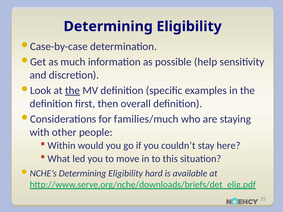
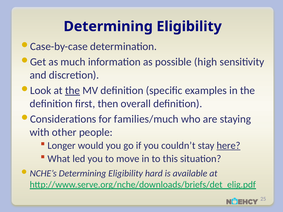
help: help -> high (206, 62)
Within: Within -> Longer (62, 146)
here underline: none -> present (228, 146)
